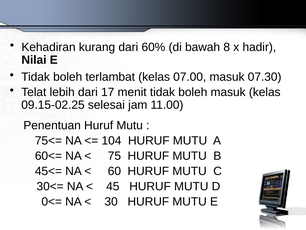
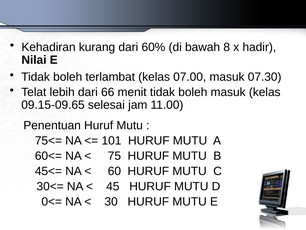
17: 17 -> 66 (108, 92)
09.15-02.25: 09.15-02.25 -> 09.15-09.65 (53, 105)
104: 104 -> 101 (111, 140)
